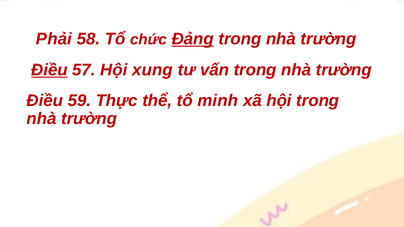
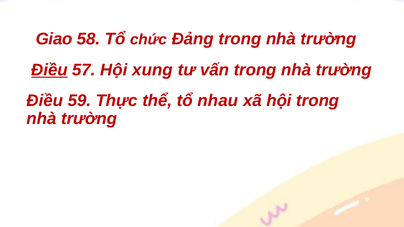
Phải: Phải -> Giao (54, 39)
Đảng underline: present -> none (193, 39)
minh: minh -> nhau (218, 101)
